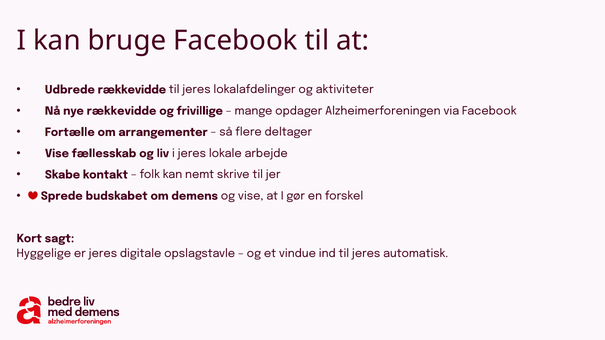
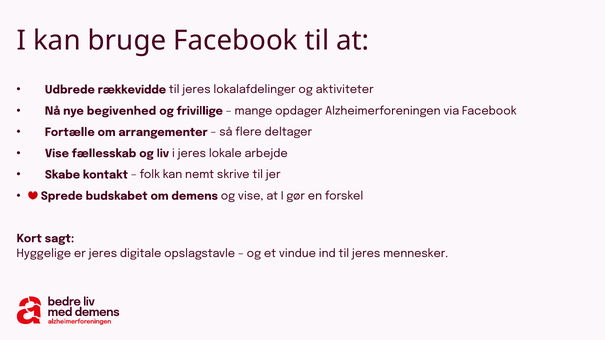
nye rækkevidde: rækkevidde -> begivenhed (121, 111)
automatisk: automatisk -> mennesker (416, 254)
